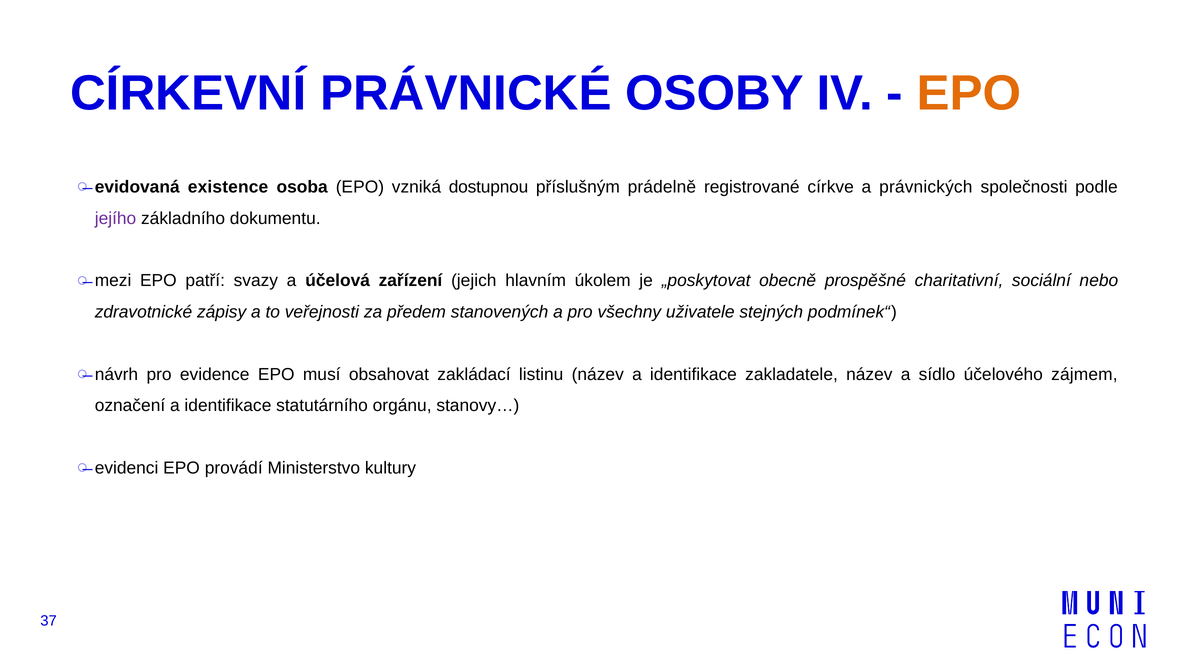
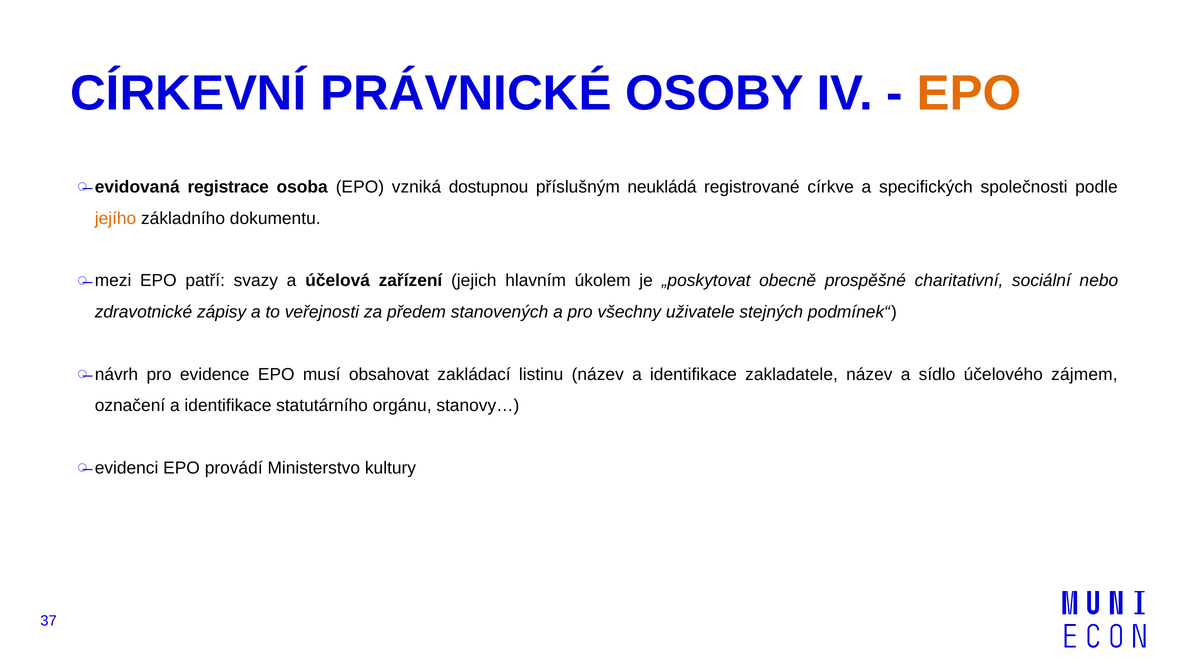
existence: existence -> registrace (228, 187)
prádelně: prádelně -> neukládá (662, 187)
právnických: právnických -> specifických (926, 187)
jejího colour: purple -> orange (115, 218)
